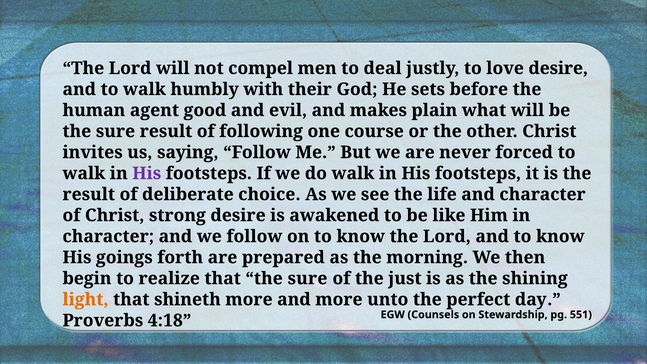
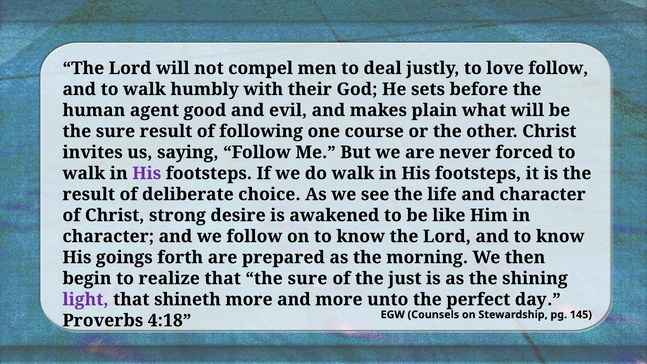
love desire: desire -> follow (558, 68)
light colour: orange -> purple (86, 299)
551: 551 -> 145 (581, 315)
